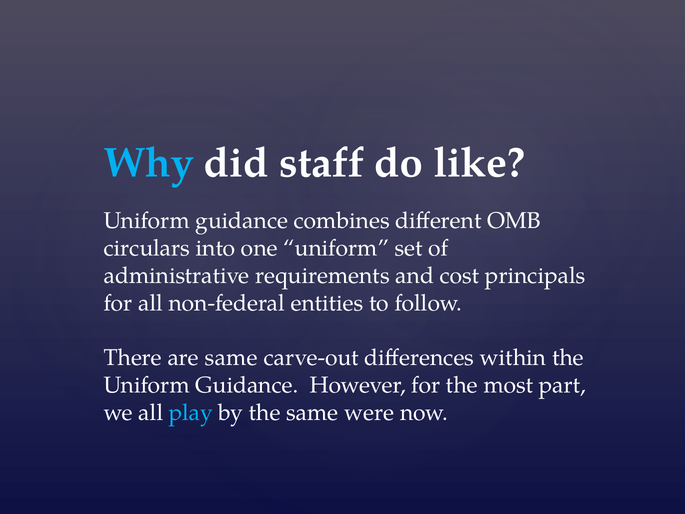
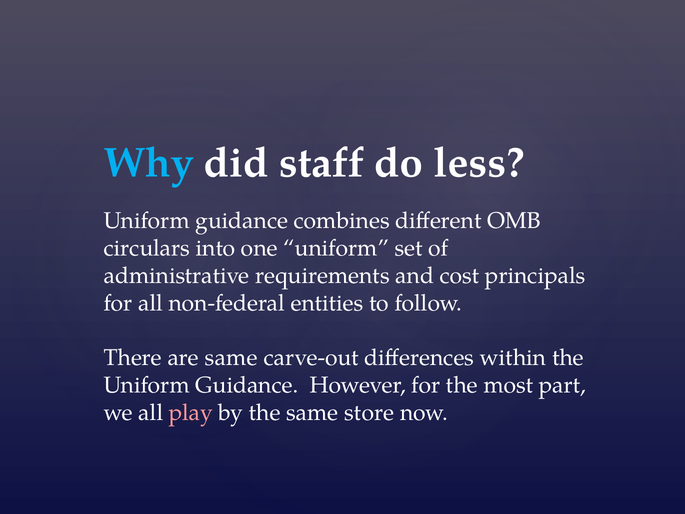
like: like -> less (479, 163)
play colour: light blue -> pink (191, 412)
were: were -> store (369, 412)
